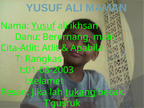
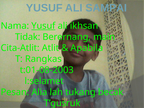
MAMAN: MAMAN -> SAMPAI (106, 8)
Danu: Danu -> Tidak (28, 37)
Jika: Jika -> Alia (39, 92)
tukang underline: present -> none (80, 92)
